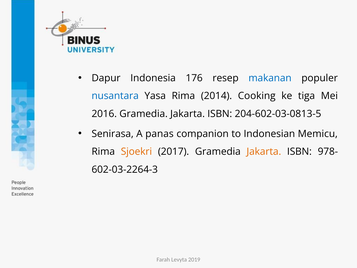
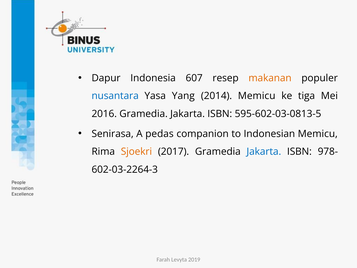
176: 176 -> 607 (194, 78)
makanan colour: blue -> orange (270, 78)
Yasa Rima: Rima -> Yang (183, 96)
2014 Cooking: Cooking -> Memicu (257, 96)
204-602-03-0813-5: 204-602-03-0813-5 -> 595-602-03-0813-5 (278, 114)
panas: panas -> pedas (159, 134)
Jakarta colour: orange -> blue (264, 151)
